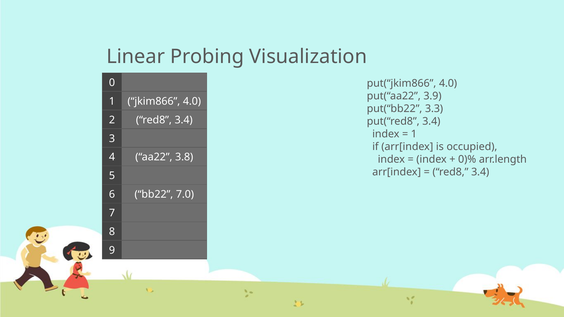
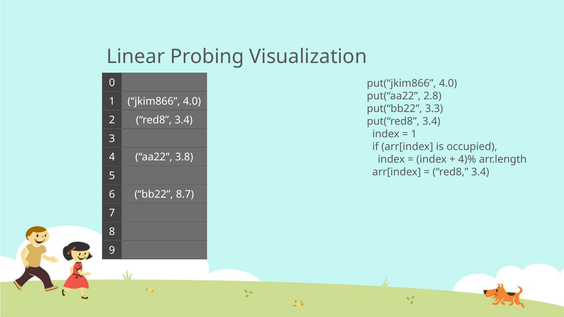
3.9: 3.9 -> 2.8 (432, 96)
0)%: 0)% -> 4)% (467, 160)
7.0: 7.0 -> 8.7 (185, 195)
